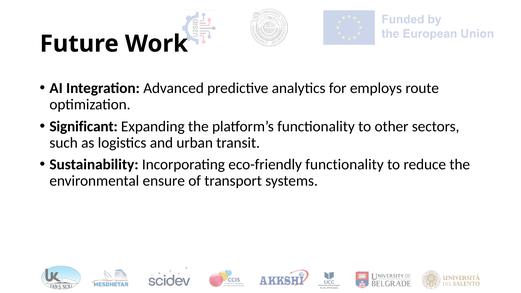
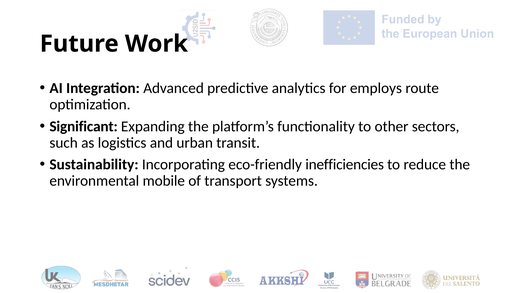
eco-friendly functionality: functionality -> inefficiencies (345, 165)
ensure: ensure -> mobile (164, 181)
